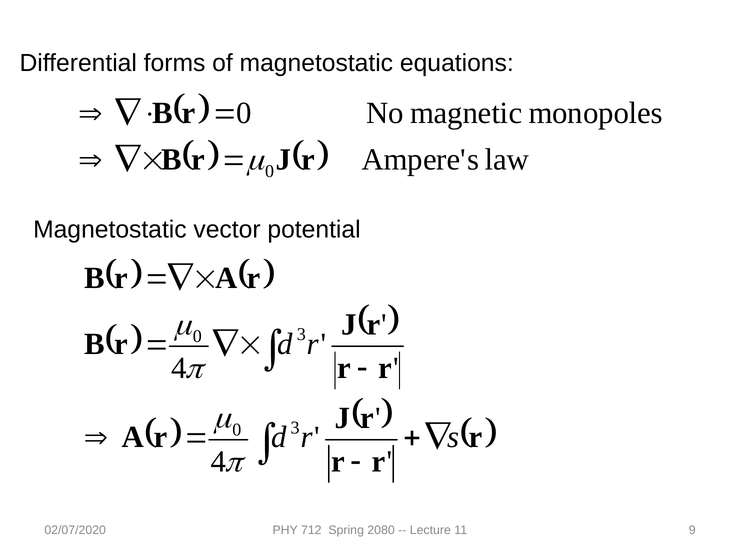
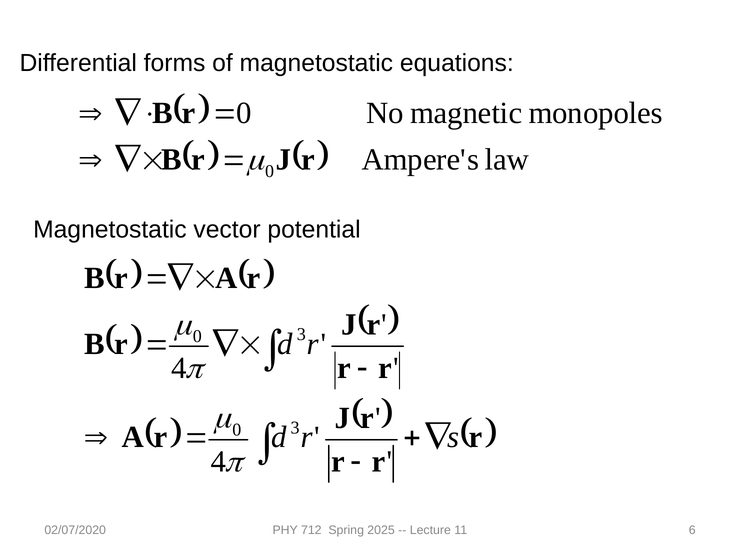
2080: 2080 -> 2025 (381, 530)
9: 9 -> 6 (692, 530)
